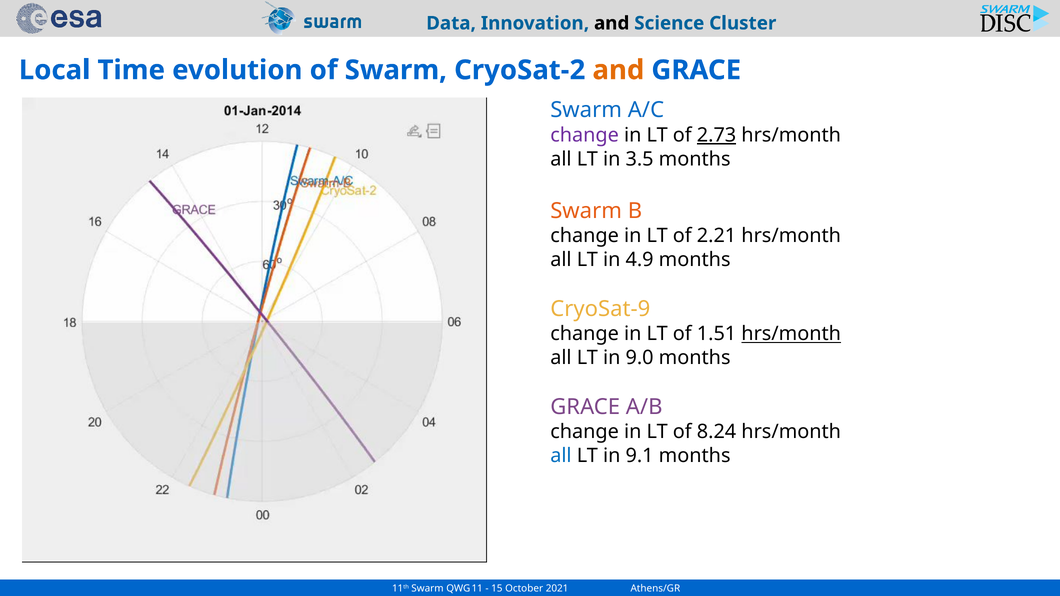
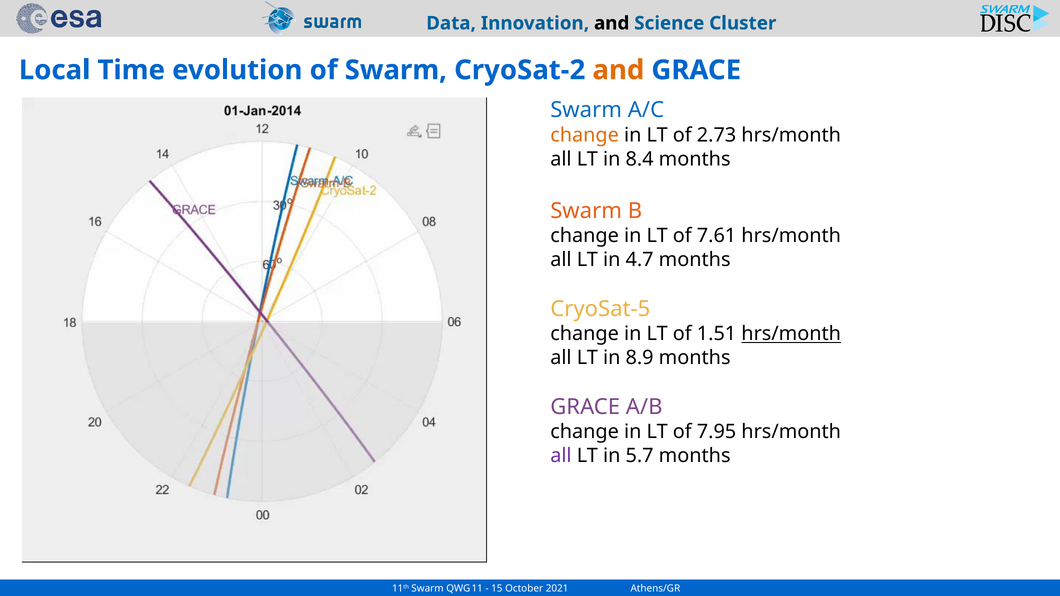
change colour: purple -> orange (585, 135)
2.73 underline: present -> none (717, 135)
3.5: 3.5 -> 8.4 (640, 159)
2.21: 2.21 -> 7.61 (717, 236)
4.9: 4.9 -> 4.7 (640, 260)
CryoSat-9: CryoSat-9 -> CryoSat-5 (600, 309)
9.0: 9.0 -> 8.9 (640, 358)
8.24: 8.24 -> 7.95 (717, 432)
all colour: blue -> purple (561, 456)
9.1: 9.1 -> 5.7 (640, 456)
